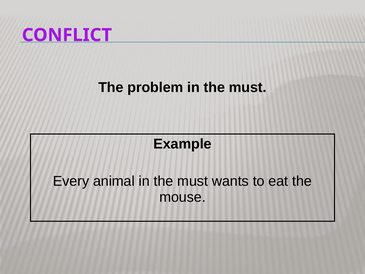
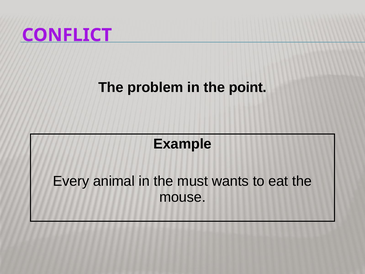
problem in the must: must -> point (248, 87)
